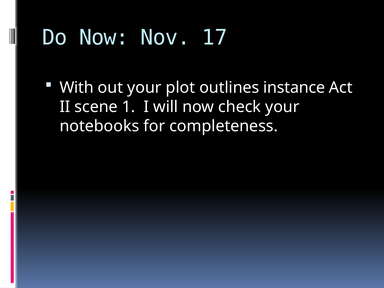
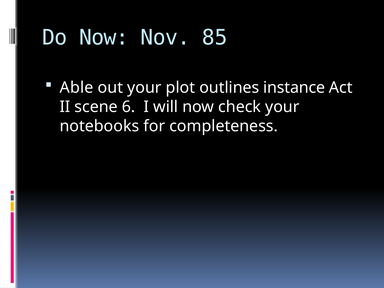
17: 17 -> 85 (215, 38)
With: With -> Able (76, 88)
1: 1 -> 6 (129, 107)
